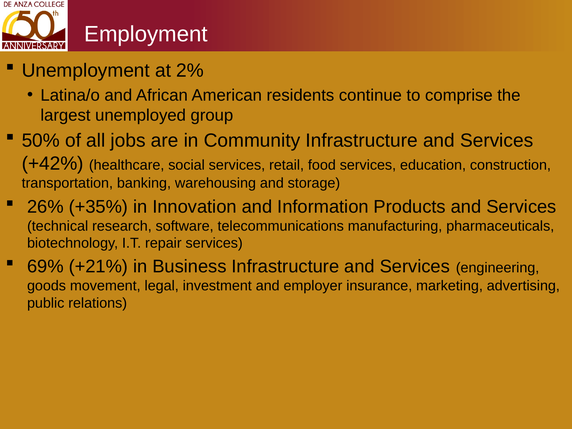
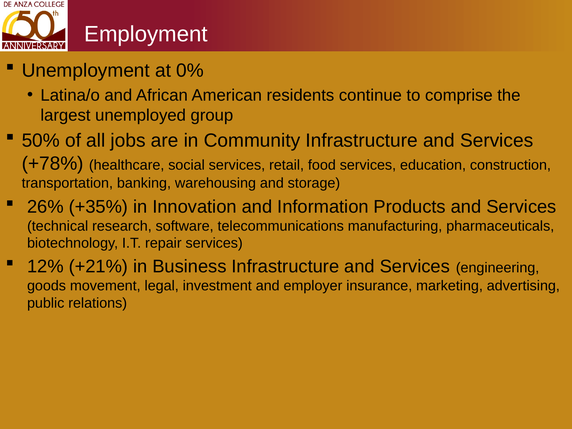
2%: 2% -> 0% (190, 71)
+42%: +42% -> +78% (53, 164)
69%: 69% -> 12% (45, 267)
